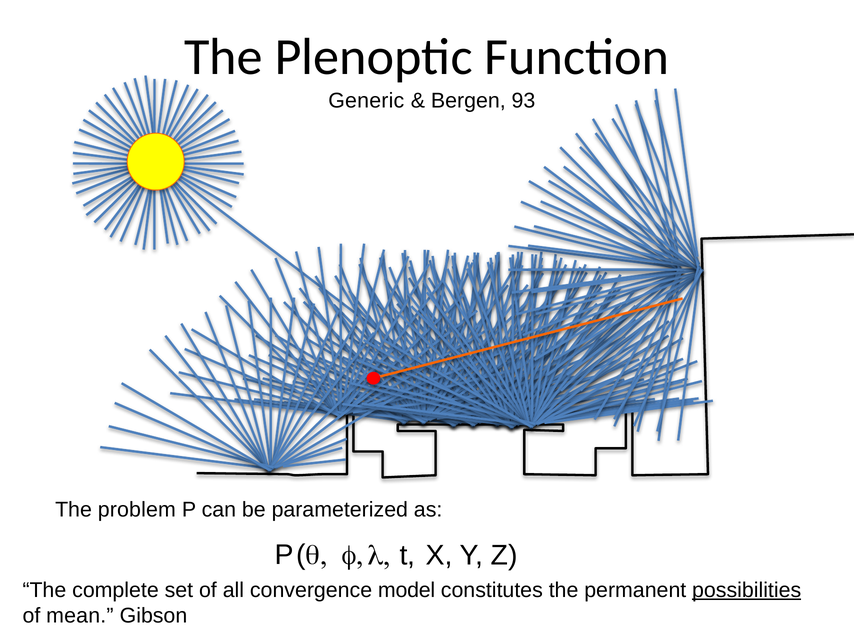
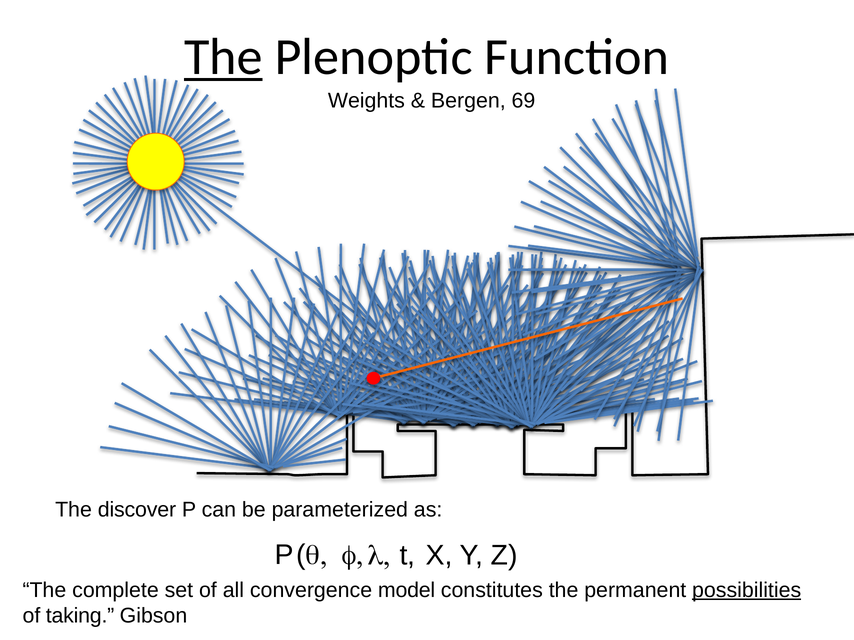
The underline: none -> present (223, 57)
Generic: Generic -> Weights (366, 101)
93: 93 -> 69 (523, 101)
problem: problem -> discover (137, 510)
mean: mean -> taking (80, 616)
